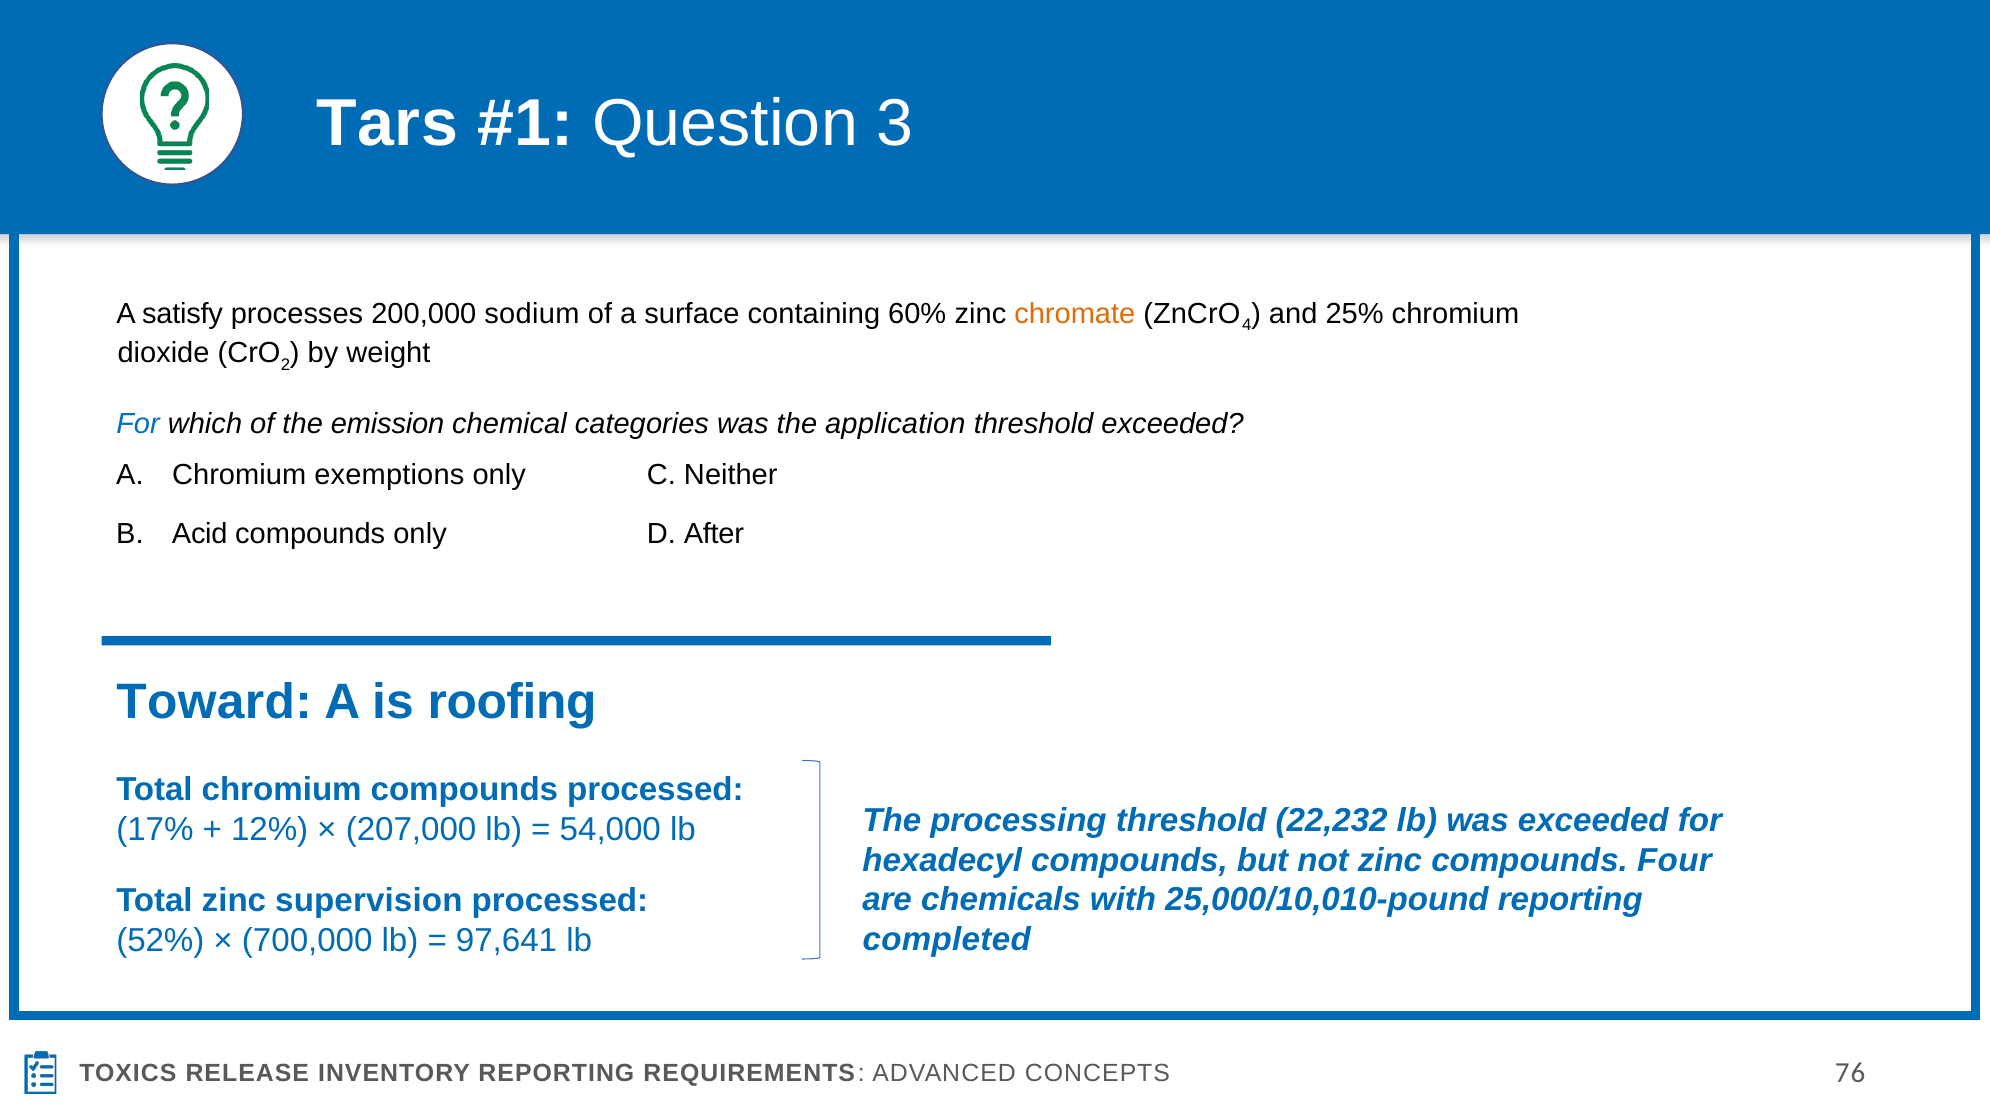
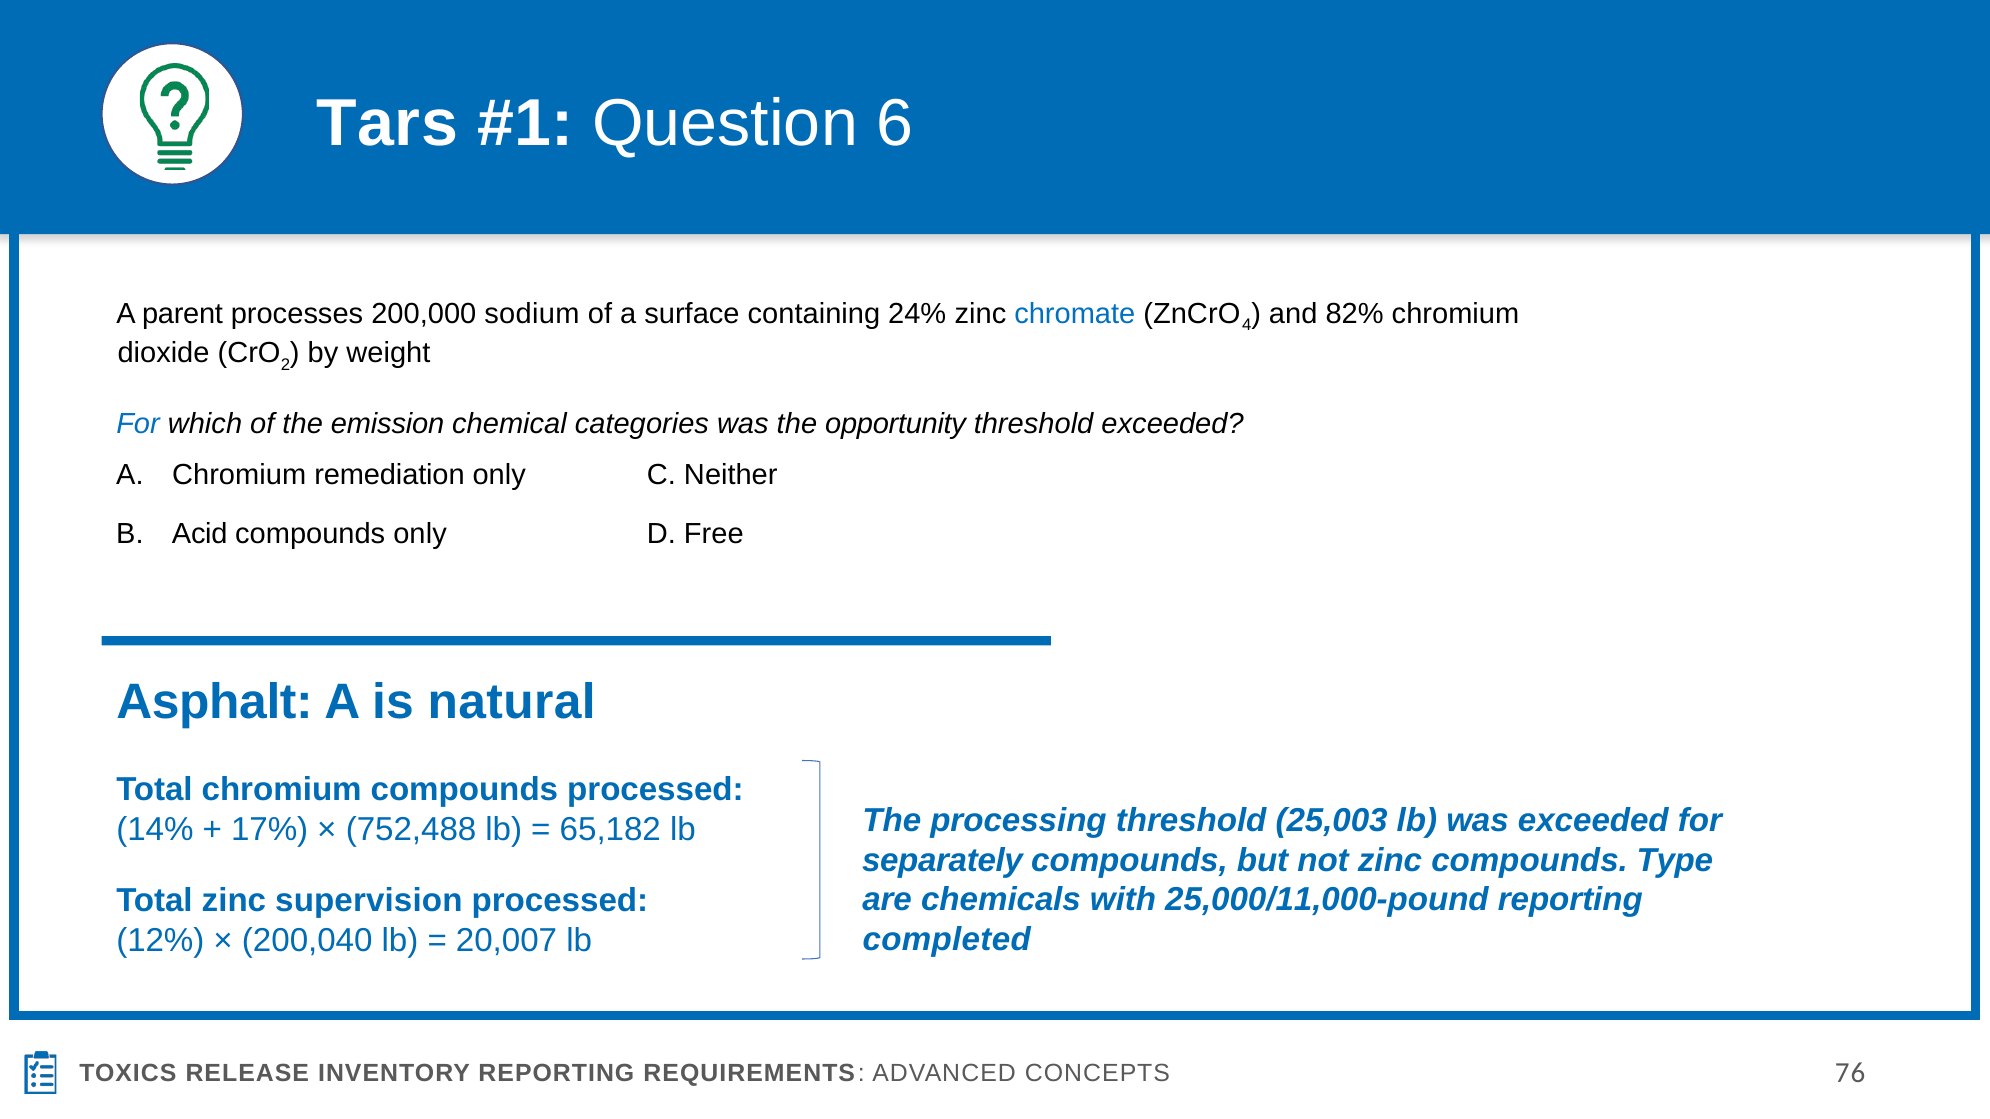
3: 3 -> 6 (895, 123)
satisfy: satisfy -> parent (183, 314)
60%: 60% -> 24% (917, 314)
chromate colour: orange -> blue (1075, 314)
25%: 25% -> 82% (1355, 314)
application: application -> opportunity (896, 424)
exemptions: exemptions -> remediation (389, 475)
After: After -> Free (714, 534)
Toward: Toward -> Asphalt (215, 702)
roofing: roofing -> natural (512, 702)
22,232: 22,232 -> 25,003 (1332, 821)
17%: 17% -> 14% (155, 830)
12%: 12% -> 17% (270, 830)
207,000: 207,000 -> 752,488 (411, 830)
54,000: 54,000 -> 65,182 (610, 830)
hexadecyl: hexadecyl -> separately (942, 861)
Four: Four -> Type (1675, 861)
25,000/10,010-pound: 25,000/10,010-pound -> 25,000/11,000-pound (1327, 900)
52%: 52% -> 12% (160, 941)
700,000: 700,000 -> 200,040 (307, 941)
97,641: 97,641 -> 20,007 (507, 941)
